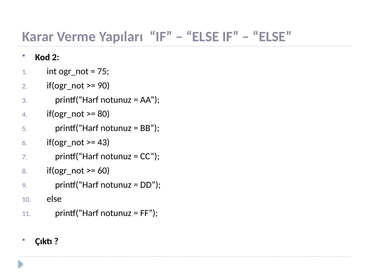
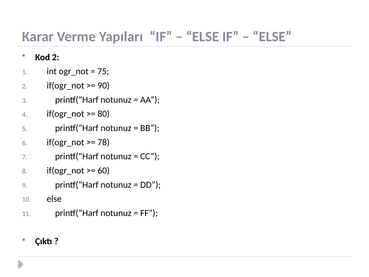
43: 43 -> 78 (104, 142)
